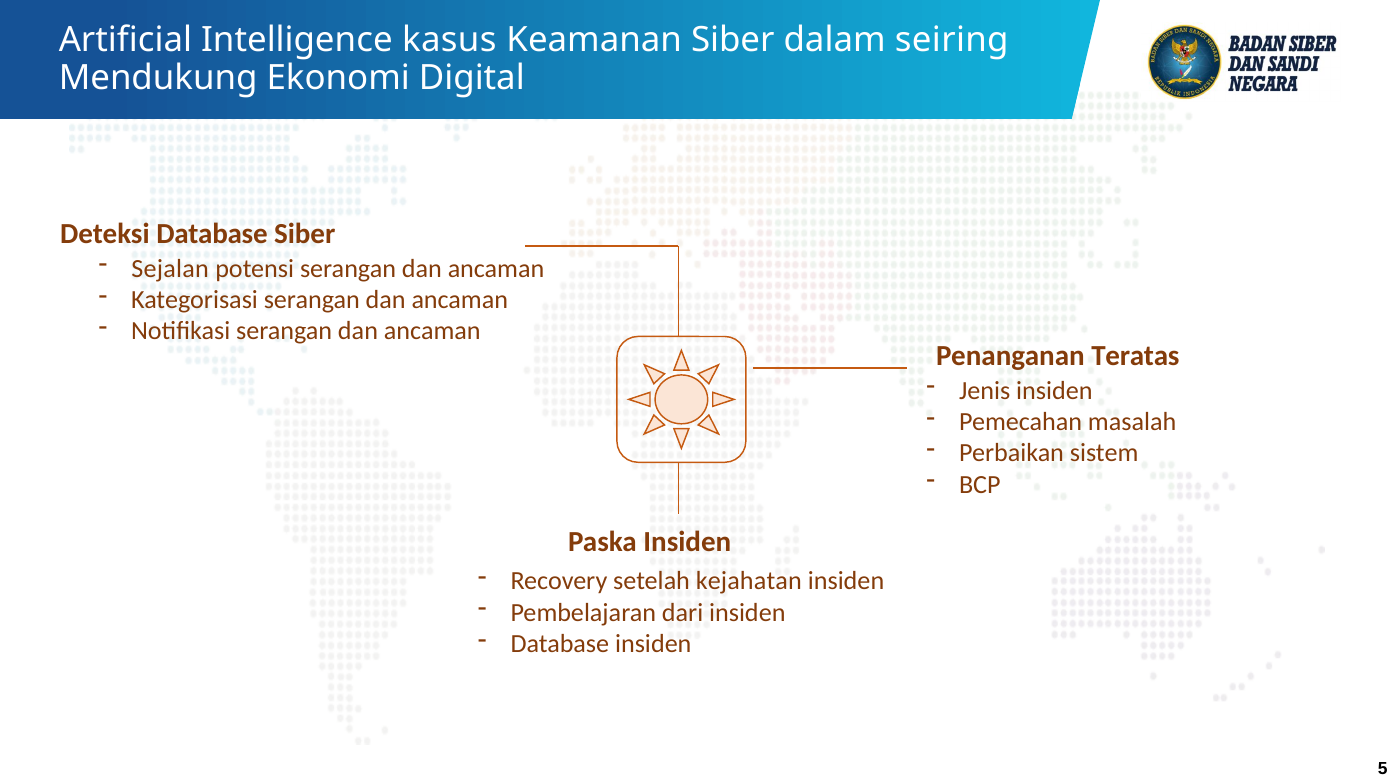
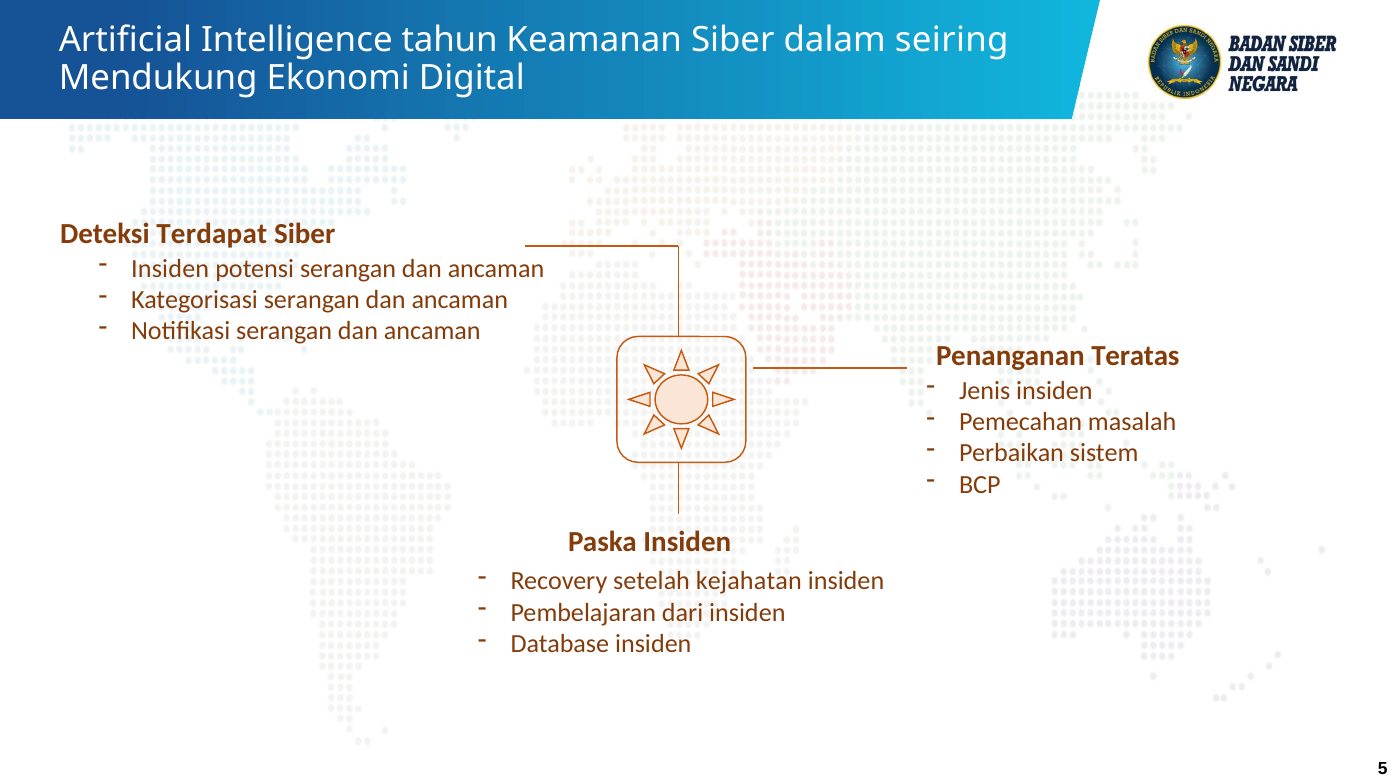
kasus: kasus -> tahun (450, 40)
Deteksi Database: Database -> Terdapat (212, 234)
Sejalan: Sejalan -> Insiden (170, 269)
